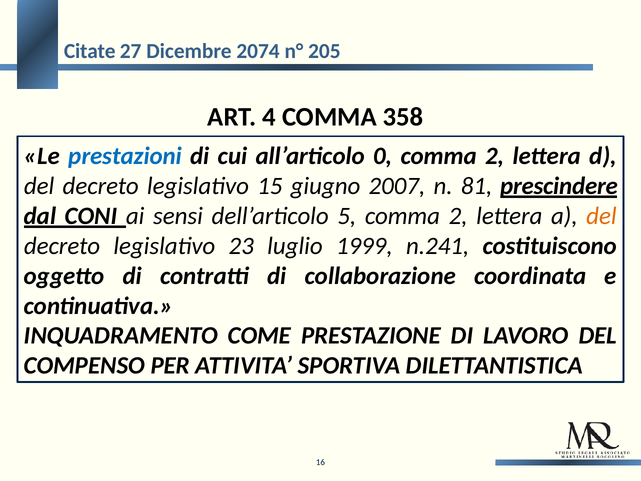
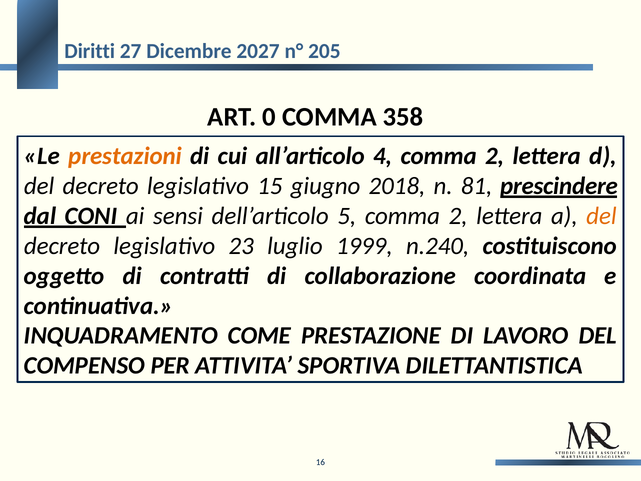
Citate: Citate -> Diritti (90, 51)
2074: 2074 -> 2027 (258, 51)
4: 4 -> 0 (269, 117)
prestazioni colour: blue -> orange (125, 156)
0: 0 -> 4 (383, 156)
2007: 2007 -> 2018 (397, 186)
n.241: n.241 -> n.240 (438, 246)
